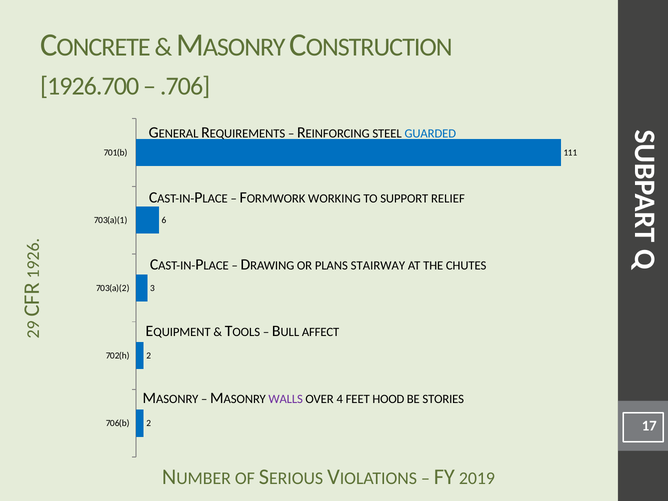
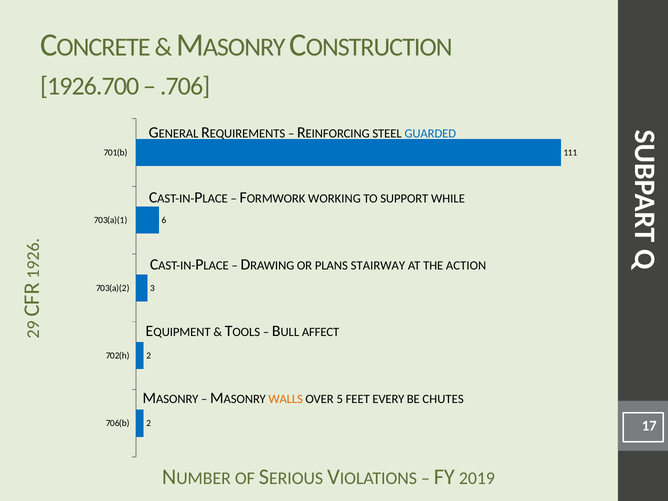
RELIEF: RELIEF -> WHILE (448, 199)
CHUTES: CHUTES -> ACTION (466, 265)
WALLS colour: purple -> orange (286, 399)
4: 4 -> 5 (340, 399)
HOOD: HOOD -> EVERY (388, 399)
STORIES: STORIES -> CHUTES (443, 399)
